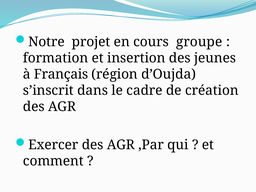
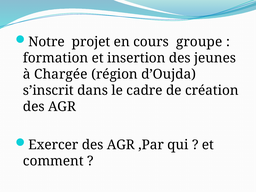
Français: Français -> Chargée (61, 74)
